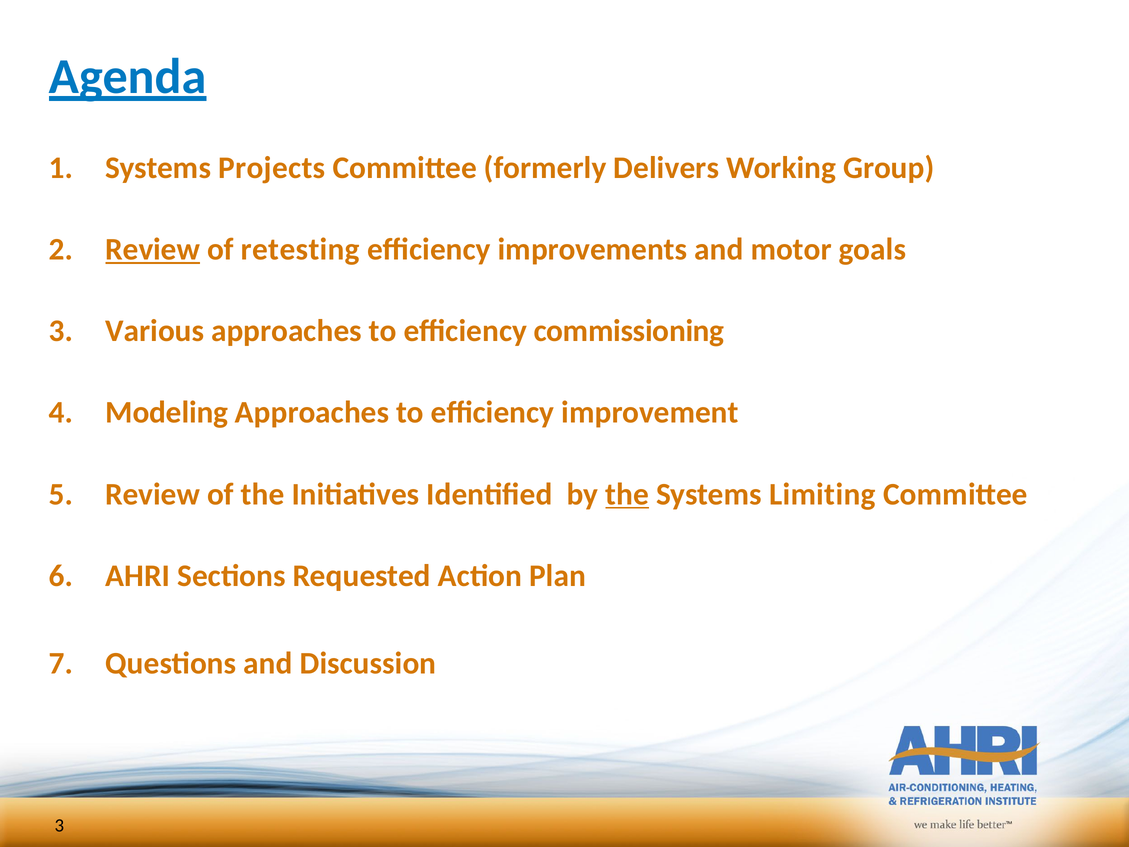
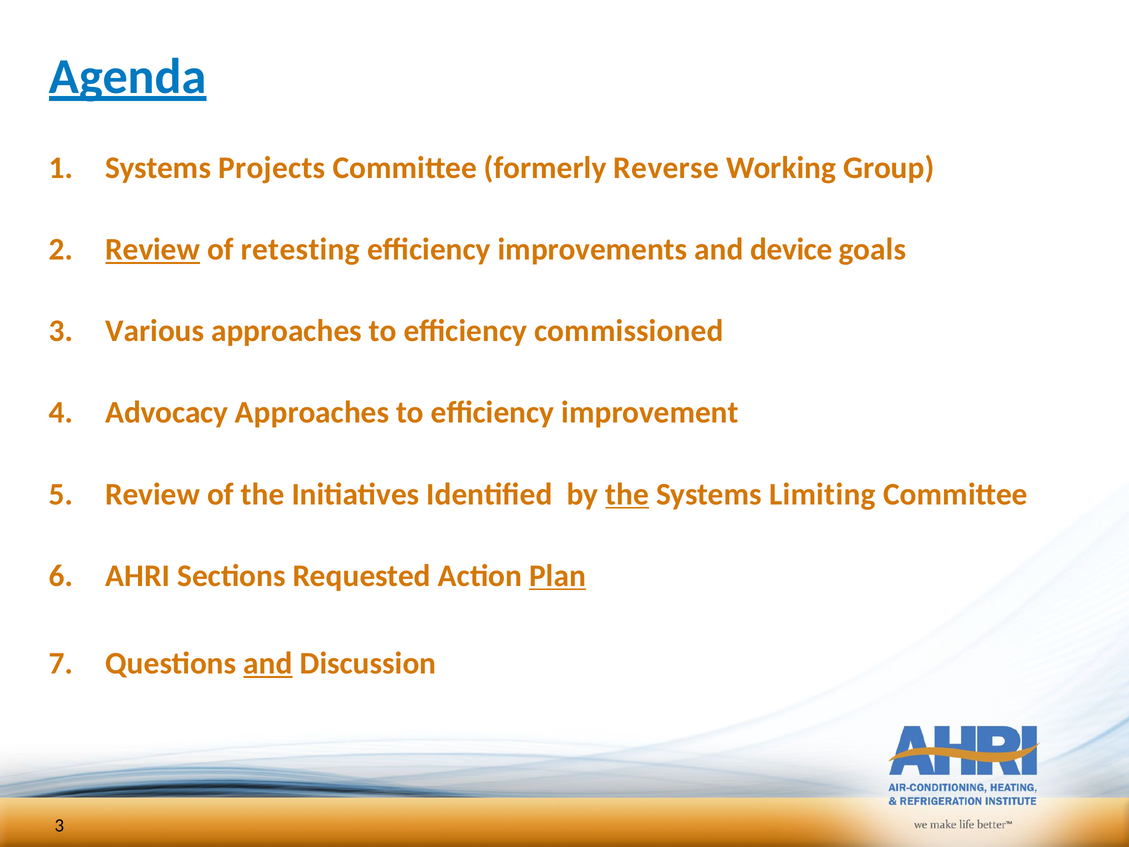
Delivers: Delivers -> Reverse (666, 168)
motor: motor -> device (791, 249)
commissioning: commissioning -> commissioned (629, 331)
Modeling: Modeling -> Advocacy (167, 412)
Plan underline: none -> present (558, 576)
and underline: none -> present (268, 663)
